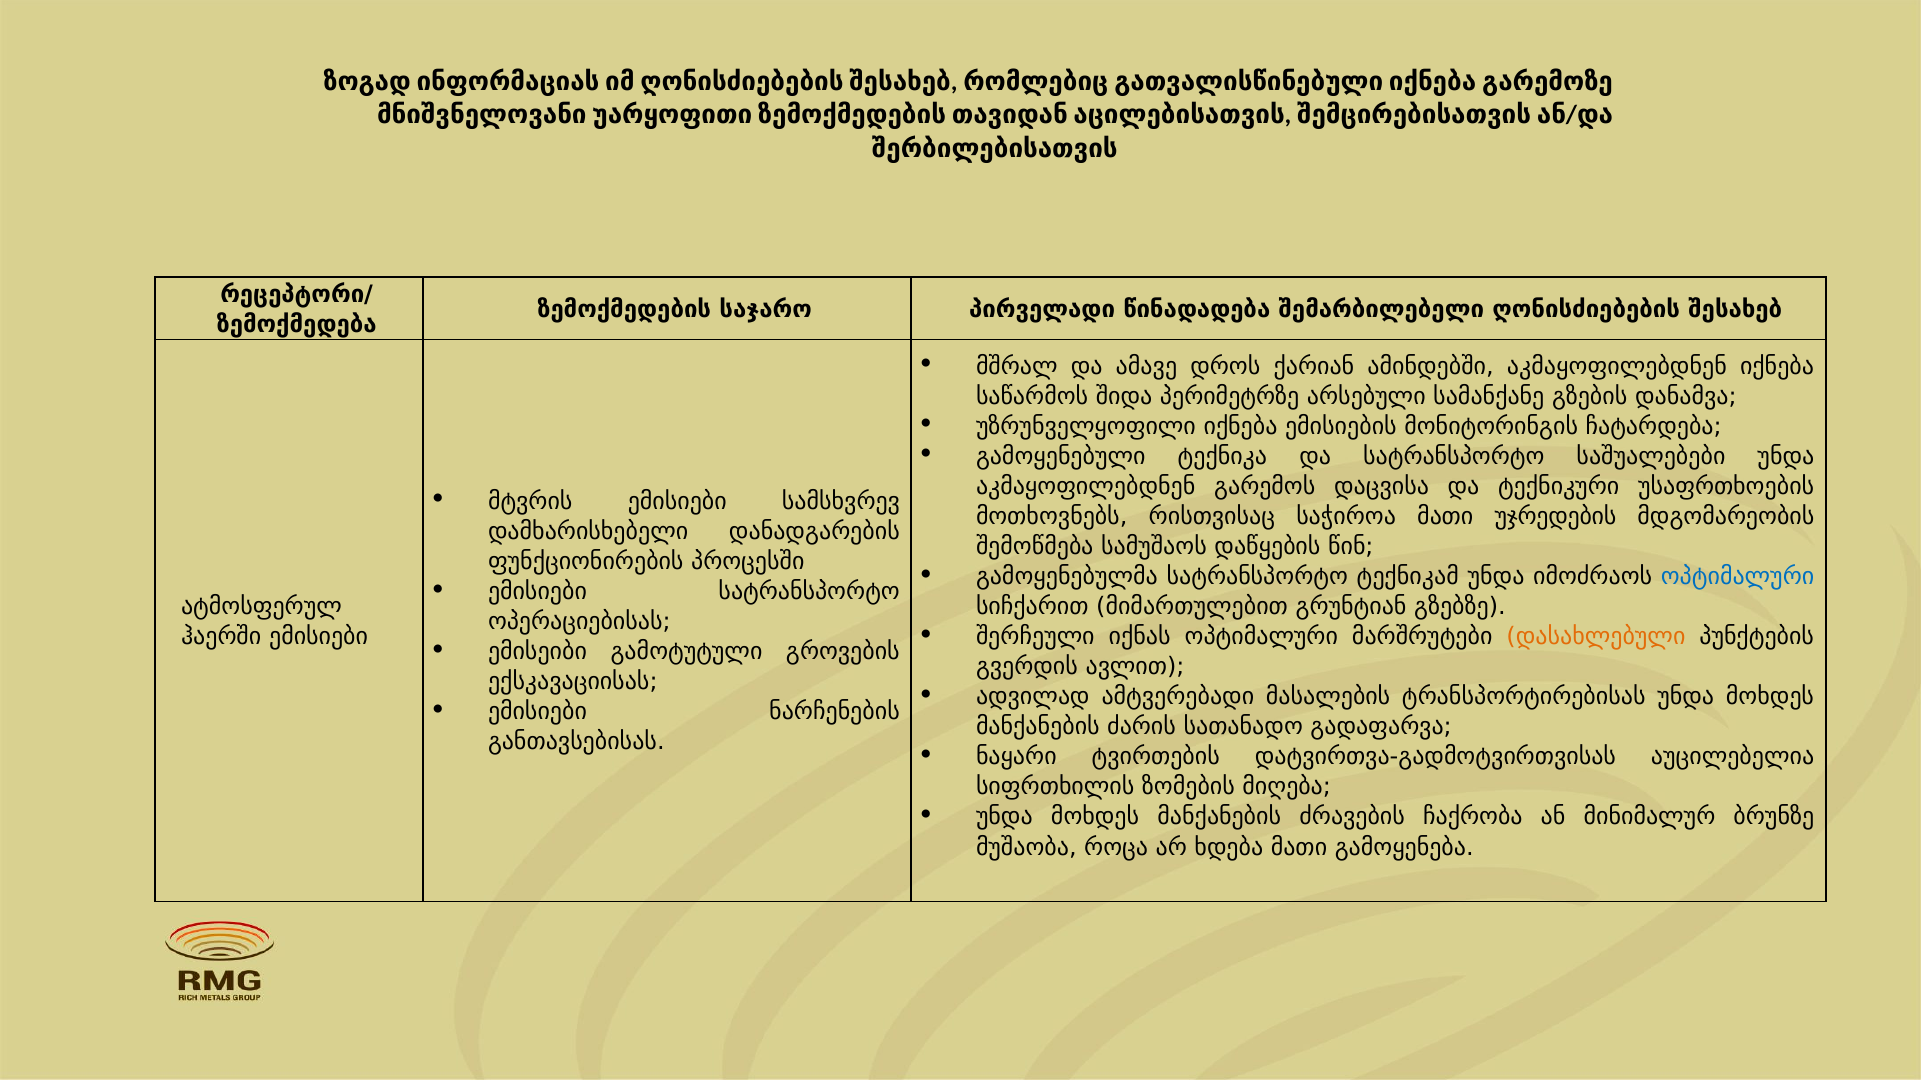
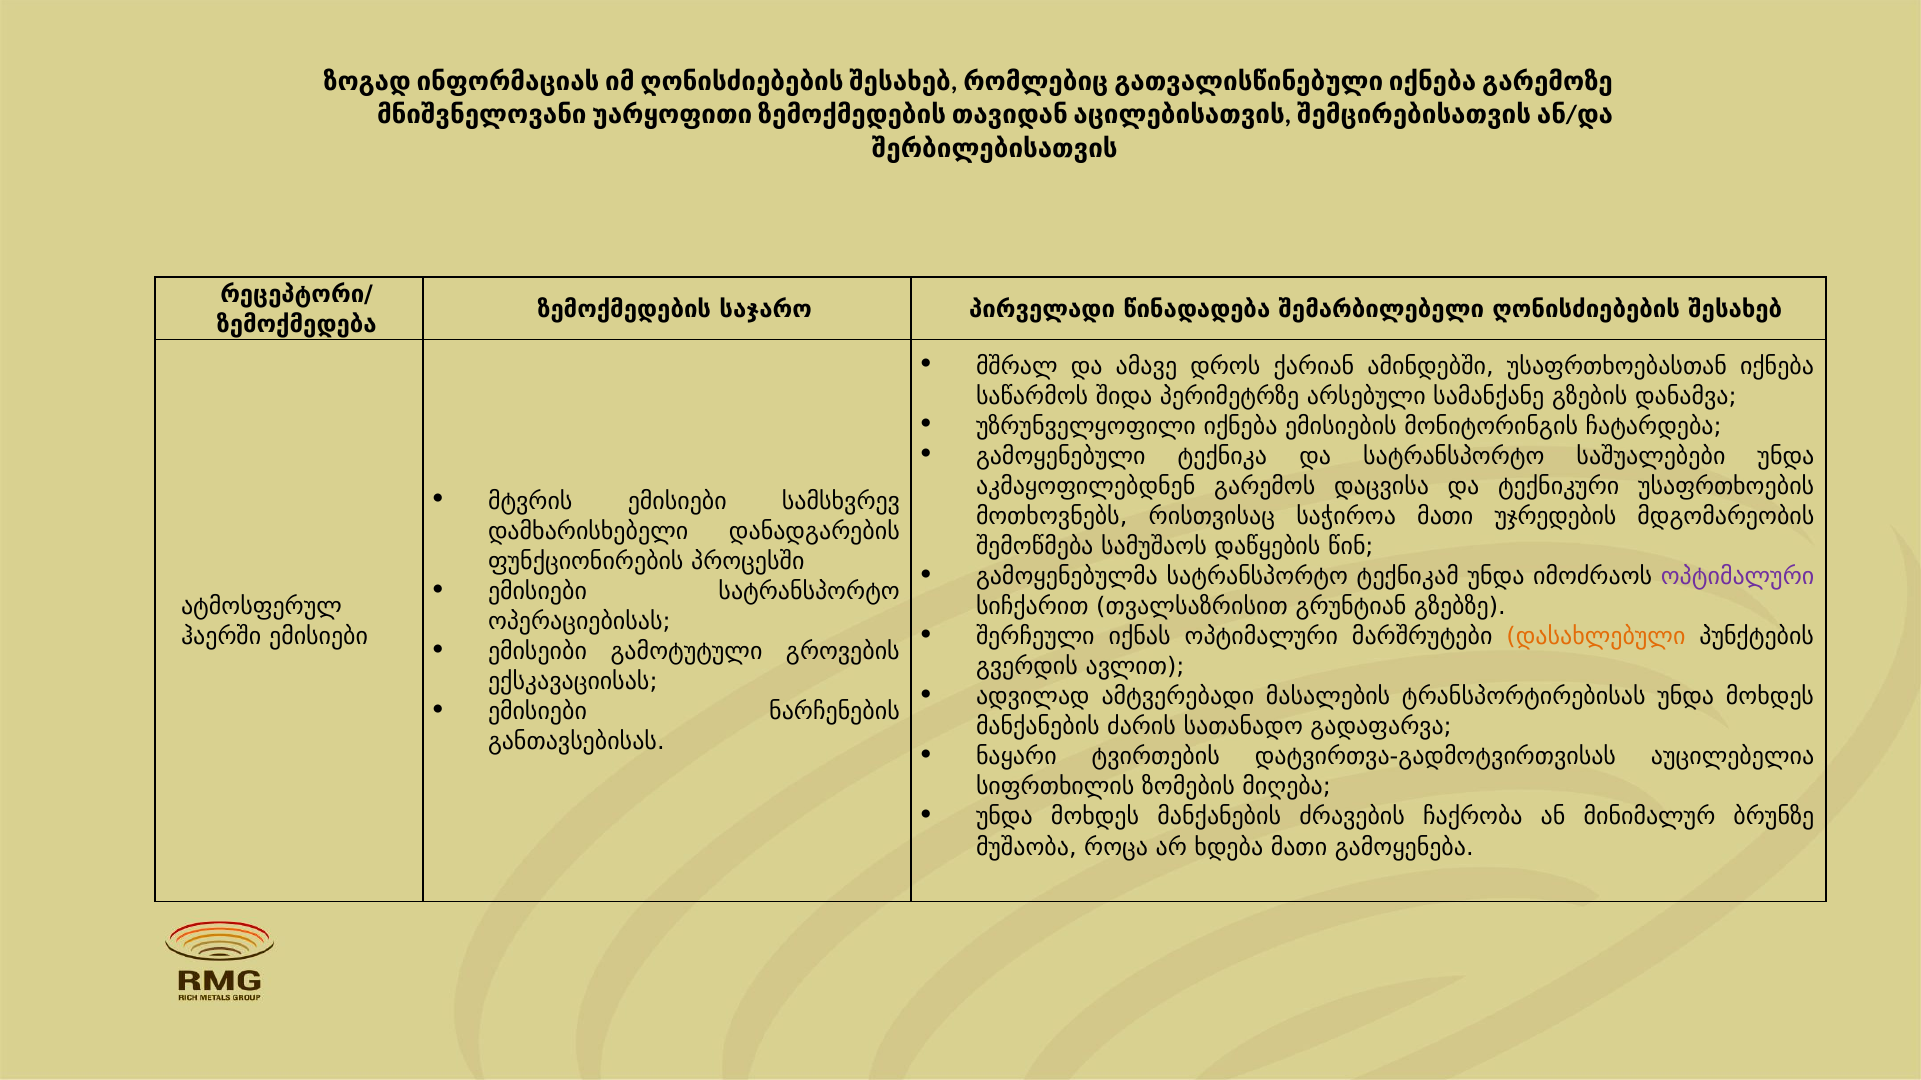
ამინდებში აკმაყოფილებდნენ: აკმაყოფილებდნენ -> უსაფრთხოებასთან (1617, 367)
ოპტიმალური colour: blue -> purple (1738, 577)
მიმართულებით: მიმართულებით -> თვალსაზრისით (1192, 607)
